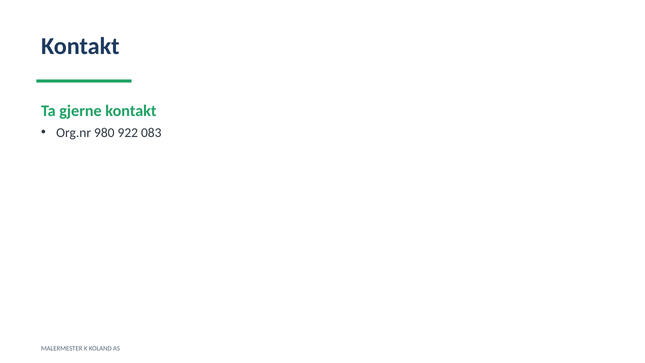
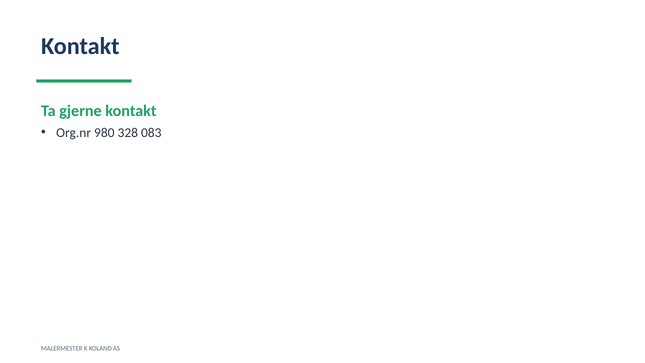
922: 922 -> 328 (128, 133)
